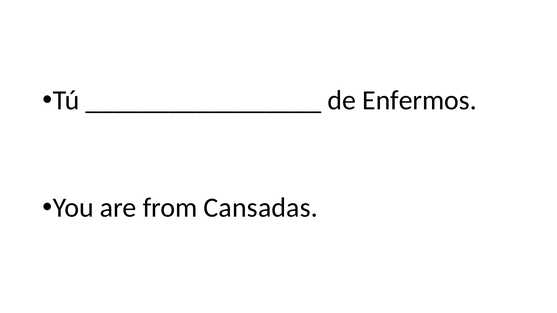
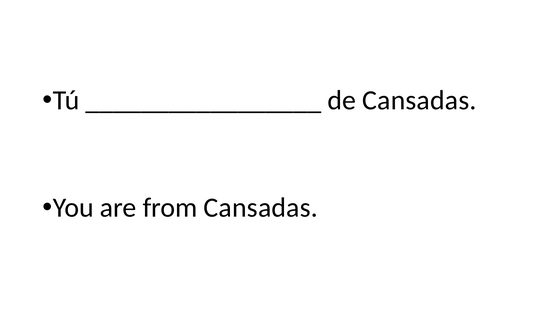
de Enfermos: Enfermos -> Cansadas (419, 100)
